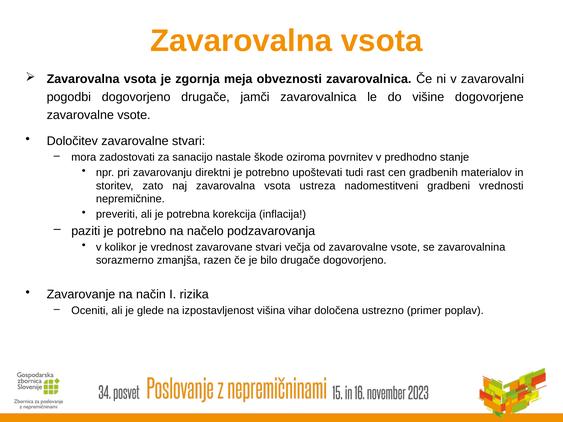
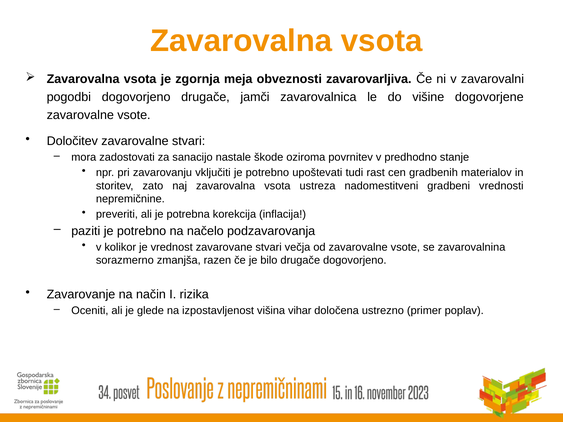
obveznosti zavarovalnica: zavarovalnica -> zavarovarljiva (369, 79)
direktni: direktni -> vključiti (213, 173)
